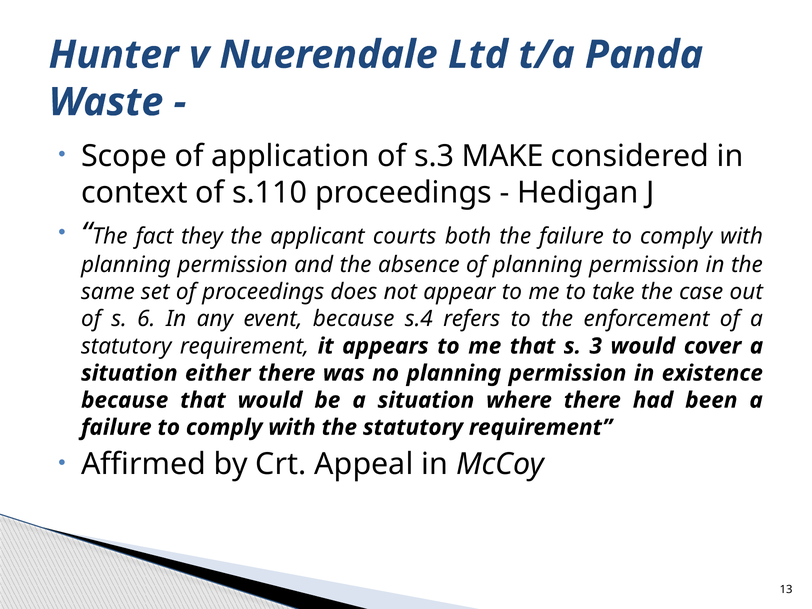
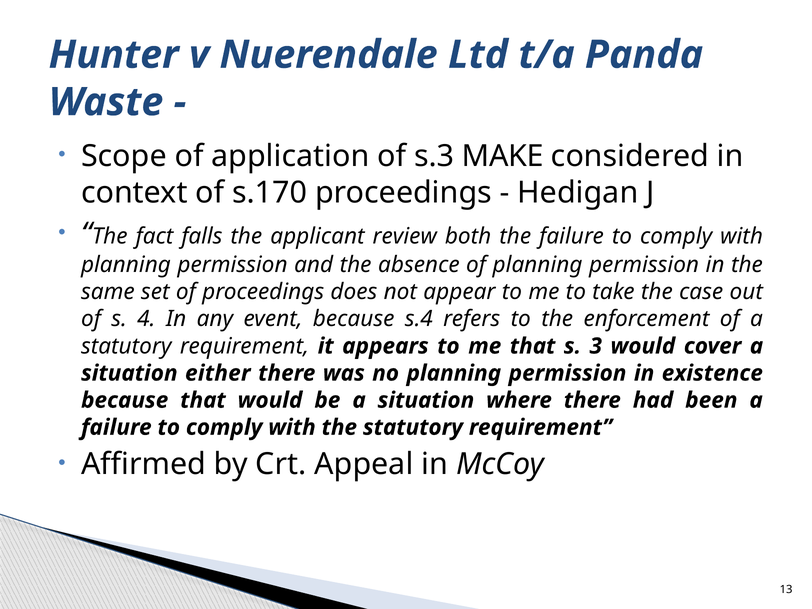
s.110: s.110 -> s.170 (270, 193)
they: they -> falls (202, 236)
courts: courts -> review (405, 236)
6: 6 -> 4 (146, 319)
